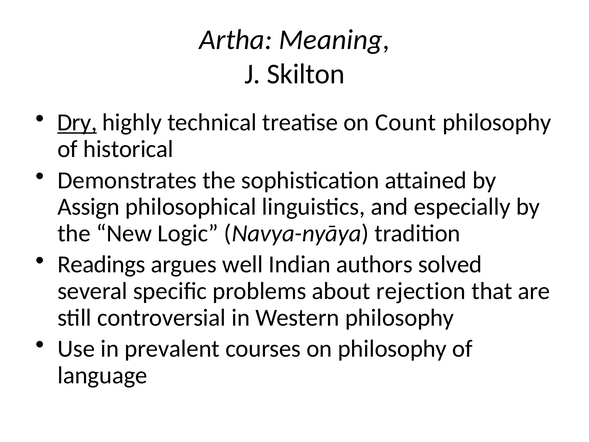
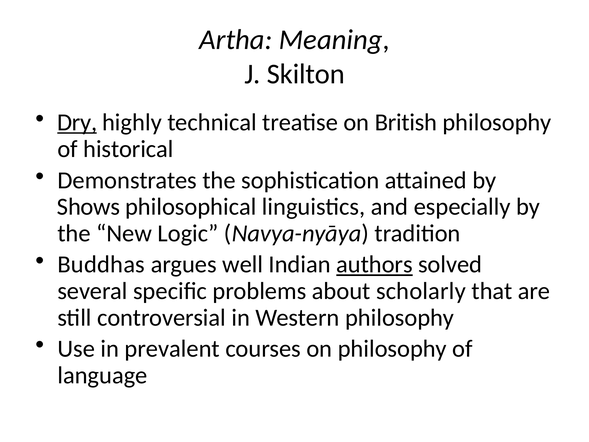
Count: Count -> British (406, 122)
Assign: Assign -> Shows (89, 207)
Readings: Readings -> Buddhas (101, 264)
authors underline: none -> present (374, 264)
rejection: rejection -> scholarly (421, 291)
